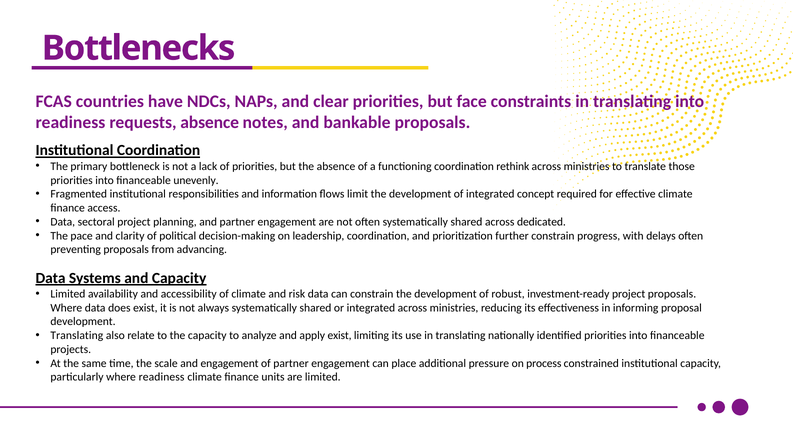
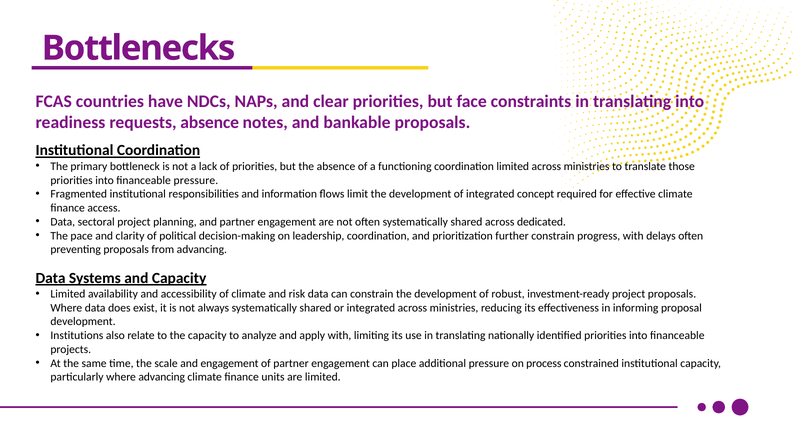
coordination rethink: rethink -> limited (513, 166)
financeable unevenly: unevenly -> pressure (196, 180)
Translating: Translating -> Institutions (77, 336)
apply exist: exist -> with (340, 336)
where readiness: readiness -> advancing (162, 377)
